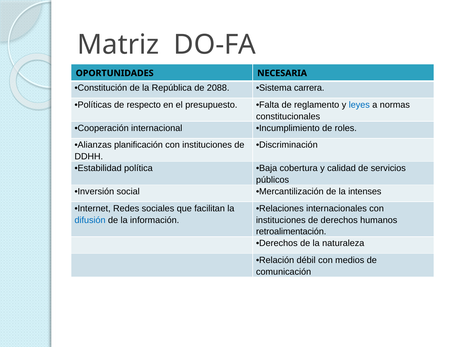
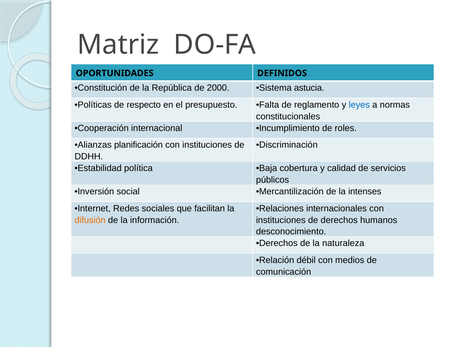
NECESARIA: NECESARIA -> DEFINIDOS (282, 73)
2088: 2088 -> 2000 (218, 88)
carrera: carrera -> astucia (309, 88)
difusión colour: blue -> orange (90, 220)
retroalimentación: retroalimentación -> desconocimiento (291, 232)
